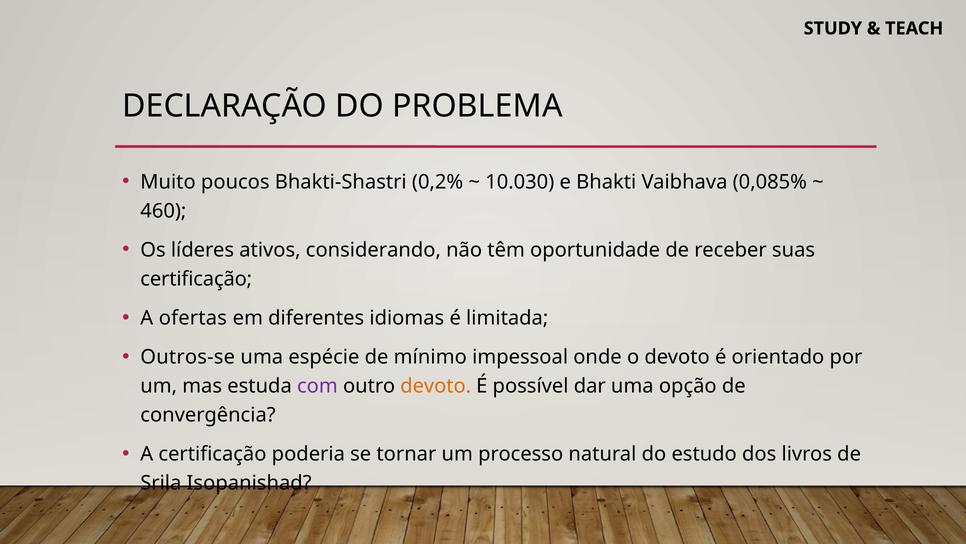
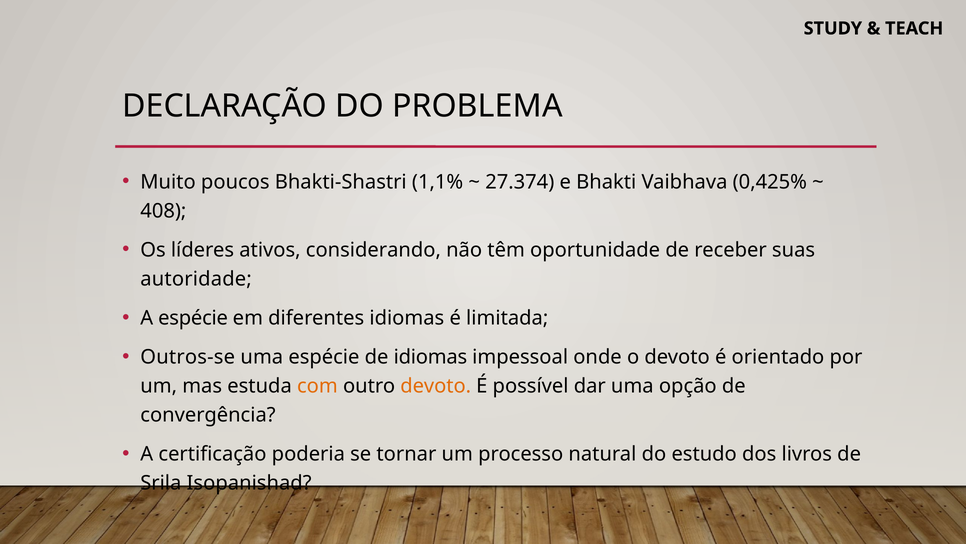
0,2%: 0,2% -> 1,1% (438, 182)
10.030: 10.030 -> 27.374 (520, 182)
0,085%: 0,085% -> 0,425% (770, 182)
460: 460 -> 408 (163, 211)
certificação: certificação -> autoridade (196, 279)
A ofertas: ofertas -> espécie (193, 318)
de mínimo: mínimo -> idiomas (430, 357)
com colour: purple -> orange (317, 386)
